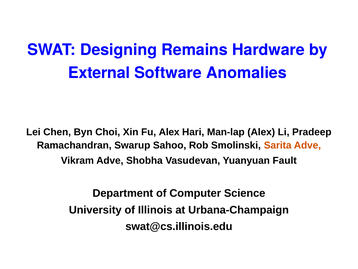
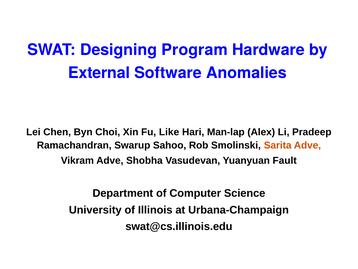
Remains: Remains -> Program (195, 50)
Fu Alex: Alex -> Like (169, 132)
